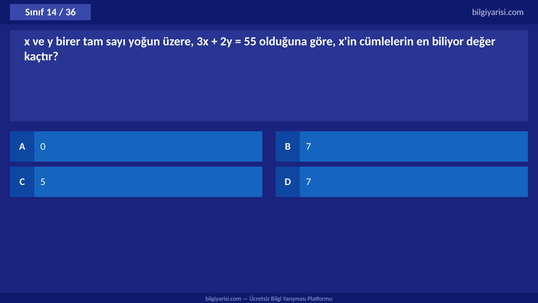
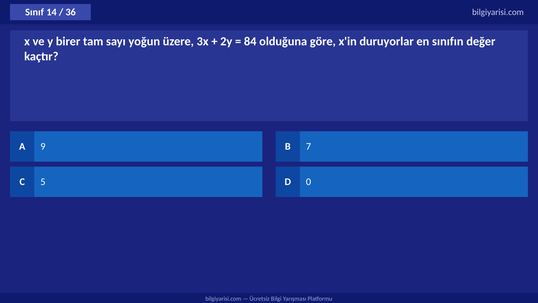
55: 55 -> 84 (250, 41)
cümlelerin: cümlelerin -> duruyorlar (387, 41)
biliyor: biliyor -> sınıfın (448, 41)
0: 0 -> 9 (43, 146)
D 7: 7 -> 0 (309, 182)
